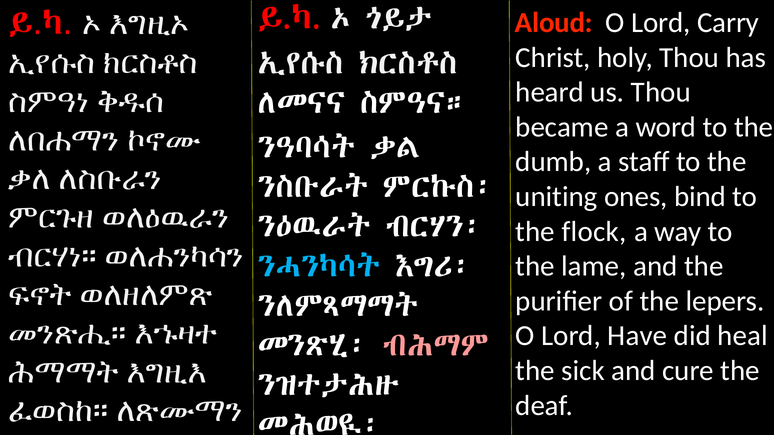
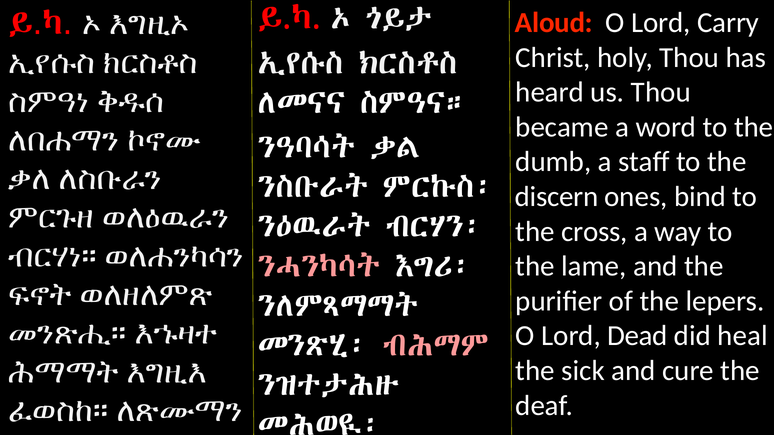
uniting: uniting -> discern (557, 197)
flock: flock -> cross (594, 232)
ንሓንካሳት colour: light blue -> pink (319, 266)
Have: Have -> Dead (637, 336)
